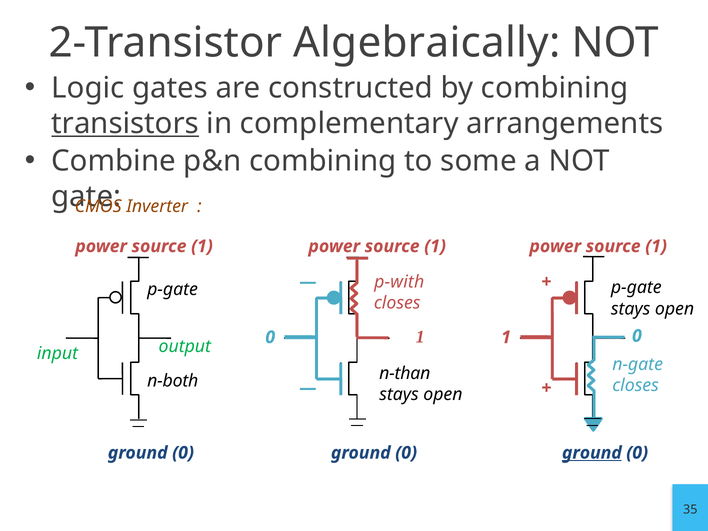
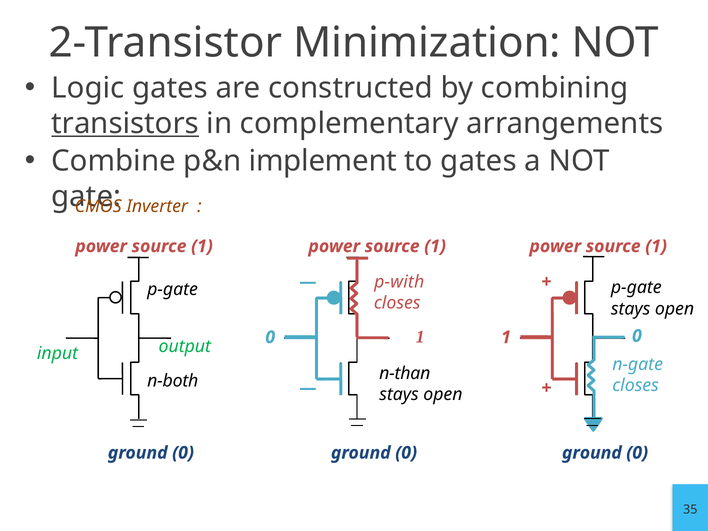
Algebraically: Algebraically -> Minimization (427, 43)
p&n combining: combining -> implement (323, 161)
to some: some -> gates (479, 161)
ground underline: present -> none (592, 453)
